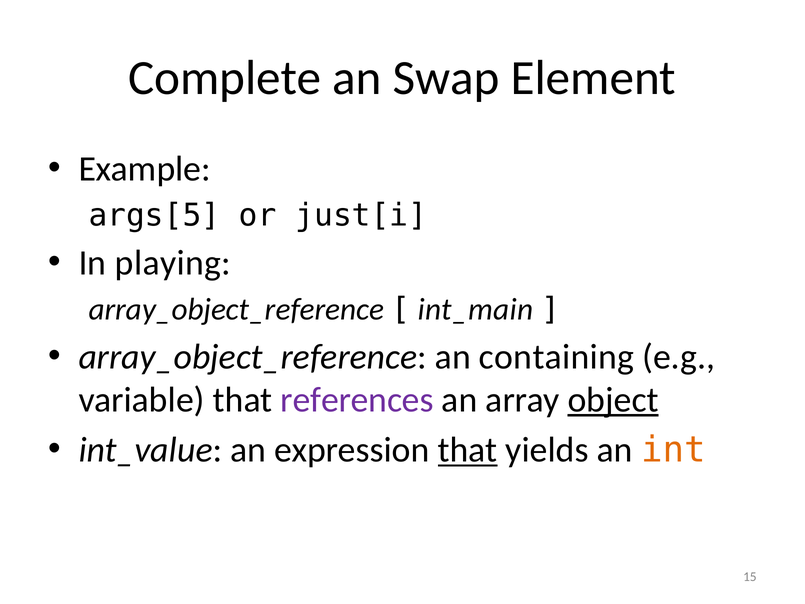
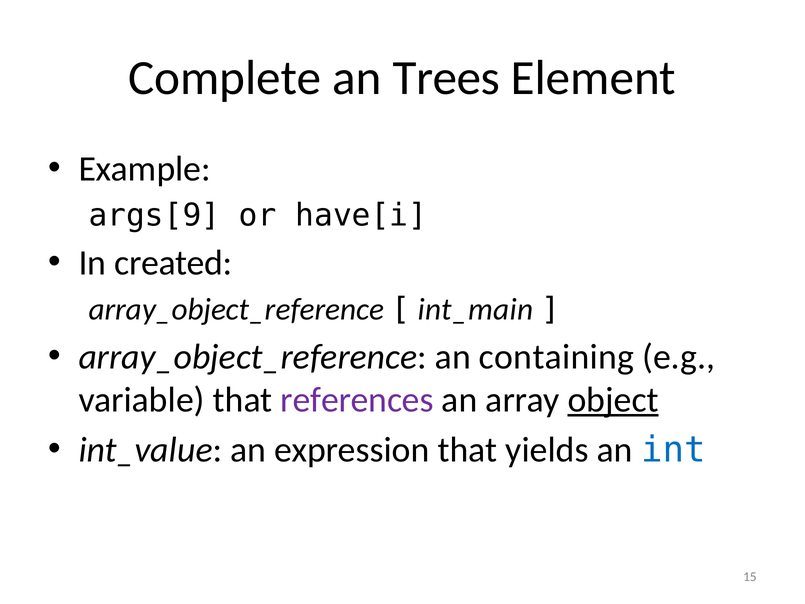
Swap: Swap -> Trees (446, 78)
args[5: args[5 -> args[9 (154, 215)
just[i: just[i -> have[i (361, 215)
playing: playing -> created (173, 263)
that underline: present -> none (468, 450)
int colour: orange -> blue (673, 450)
